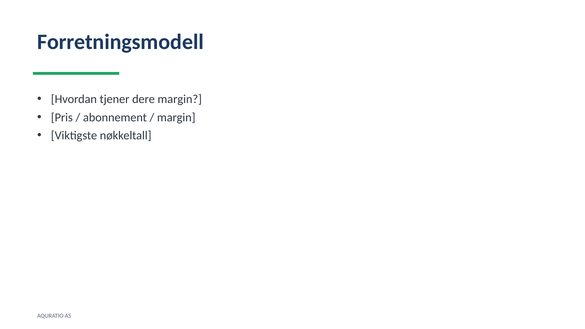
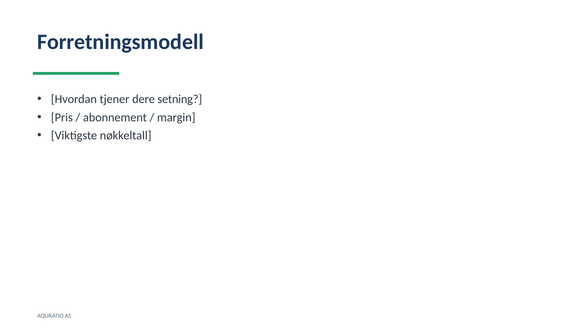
dere margin: margin -> setning (180, 99)
